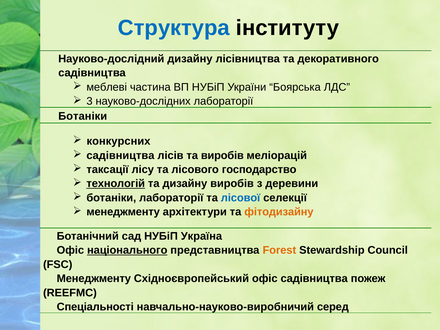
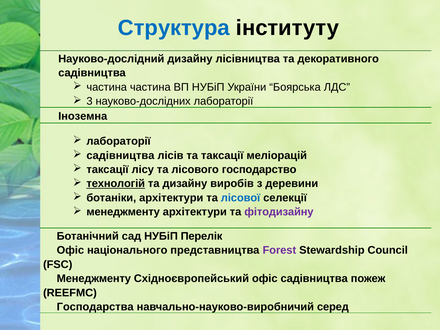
меблеві: меблеві -> частина (107, 87)
Ботаніки: Ботаніки -> Іноземна (83, 116)
конкурсних: конкурсних -> лабораторії (119, 141)
та виробів: виробів -> таксації (222, 155)
ботаніки лабораторії: лабораторії -> архітектури (171, 198)
фітодизайну colour: orange -> purple (279, 212)
Україна: Україна -> Перелік (202, 236)
національного underline: present -> none (127, 250)
Forest colour: orange -> purple (279, 250)
Cпеціальності: Cпеціальності -> Господарства (95, 307)
